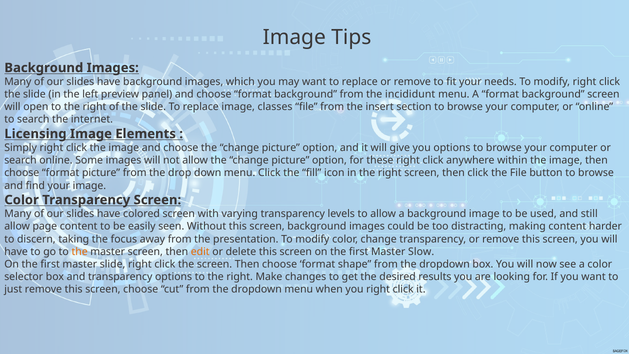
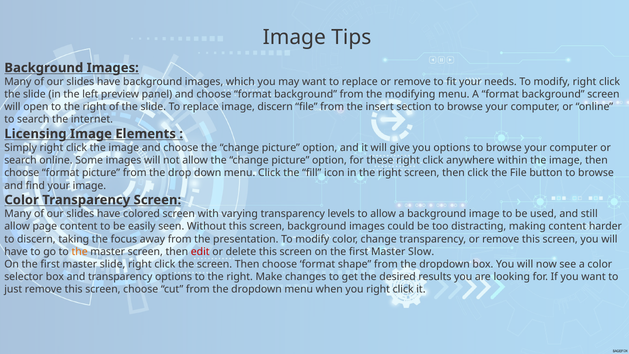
incididunt: incididunt -> modifying (410, 94)
image classes: classes -> discern (275, 107)
edit colour: orange -> red (200, 252)
